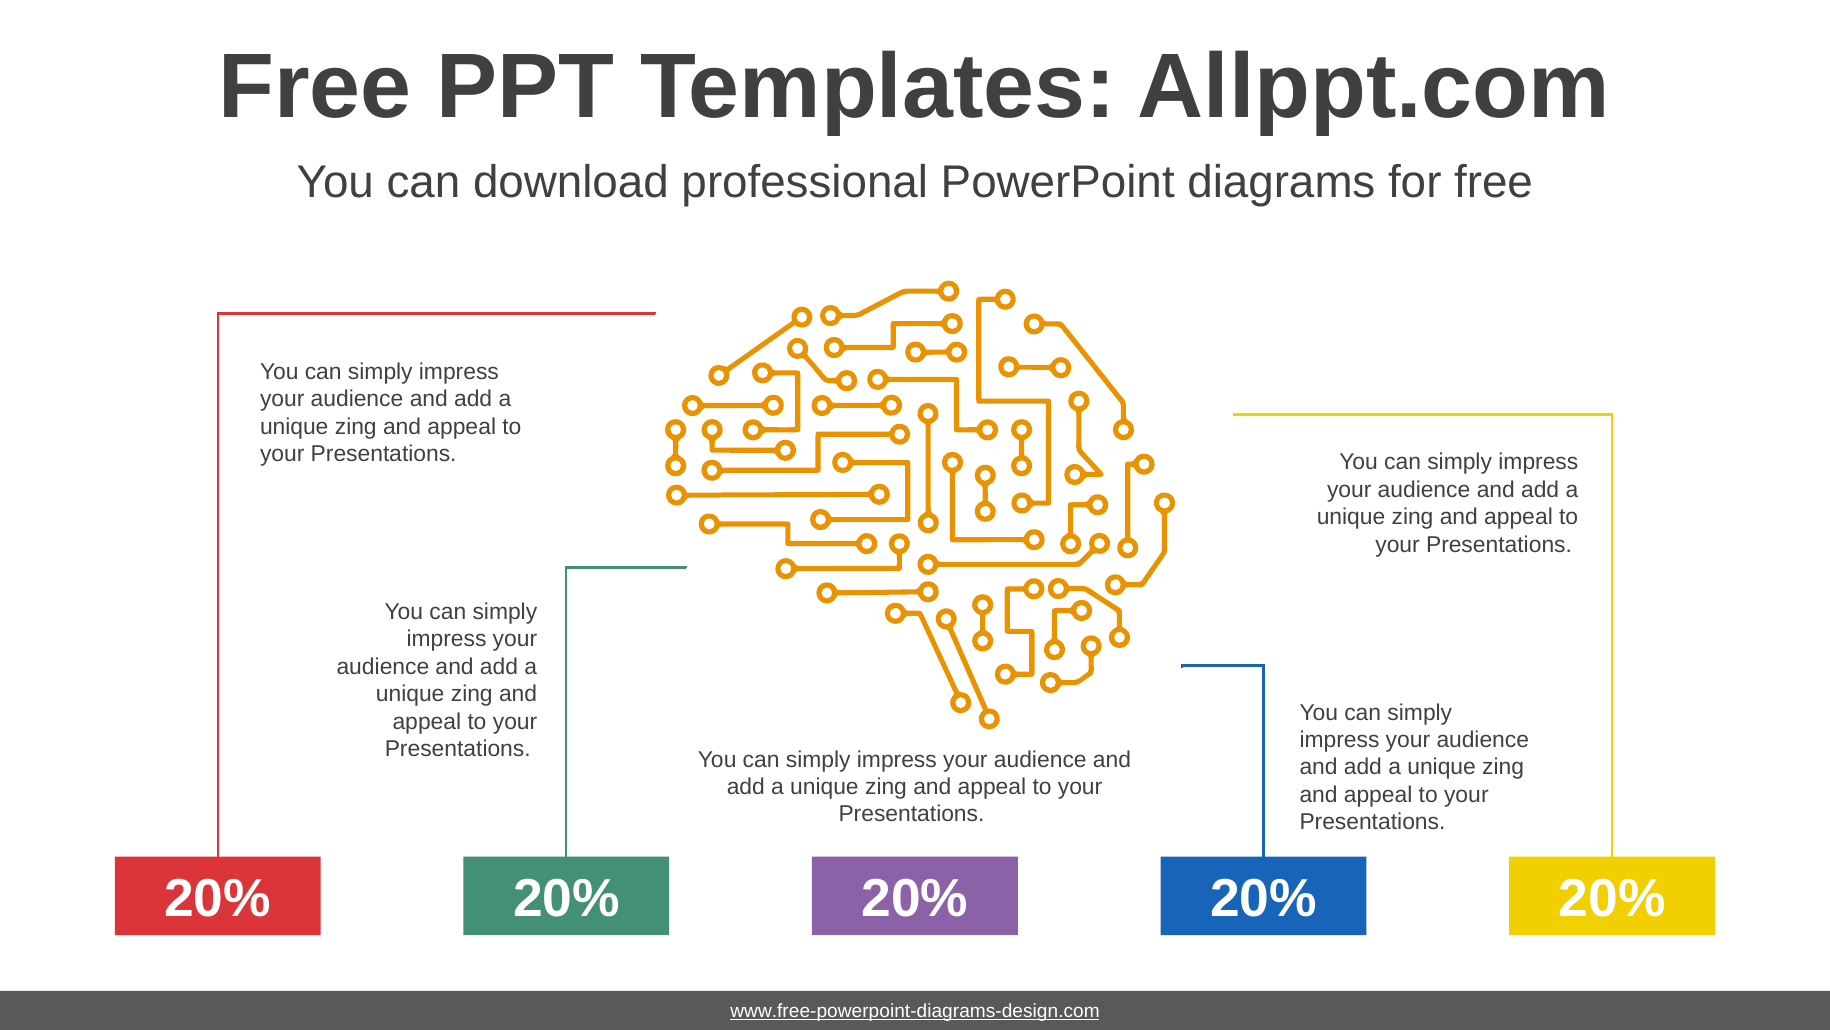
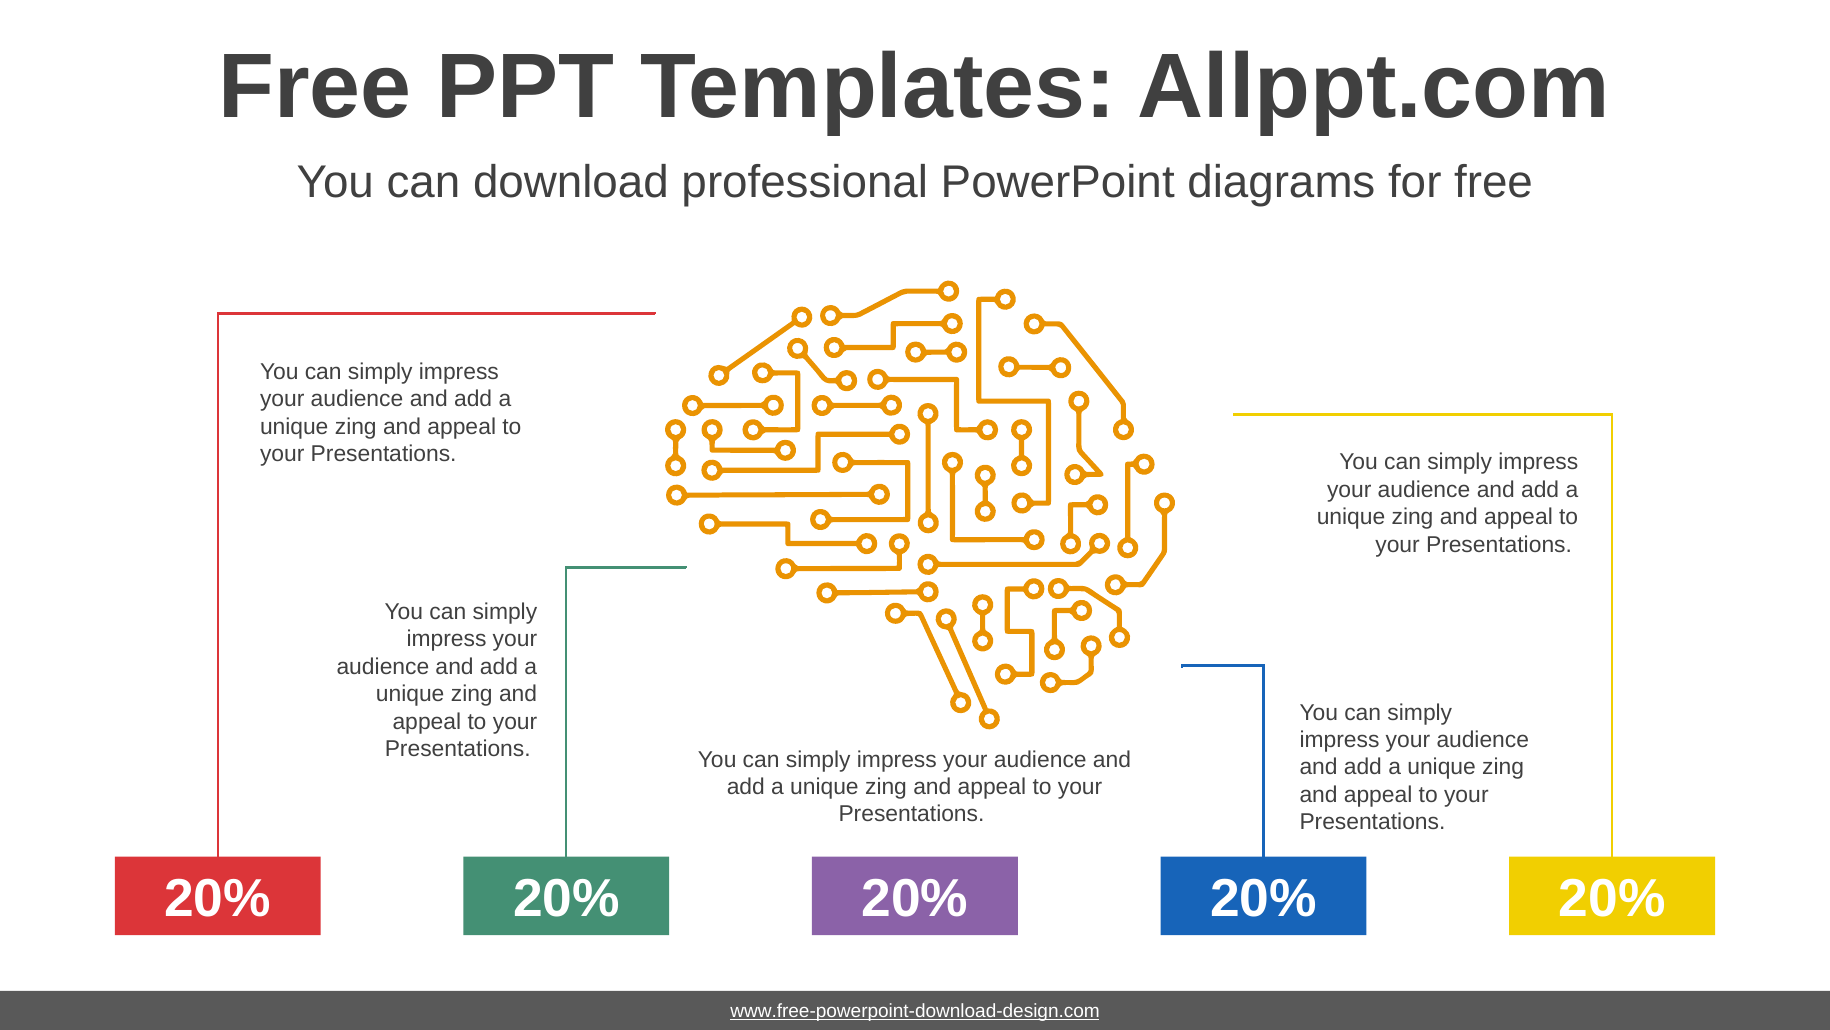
www.free-powerpoint-diagrams-design.com: www.free-powerpoint-diagrams-design.com -> www.free-powerpoint-download-design.com (915, 1010)
